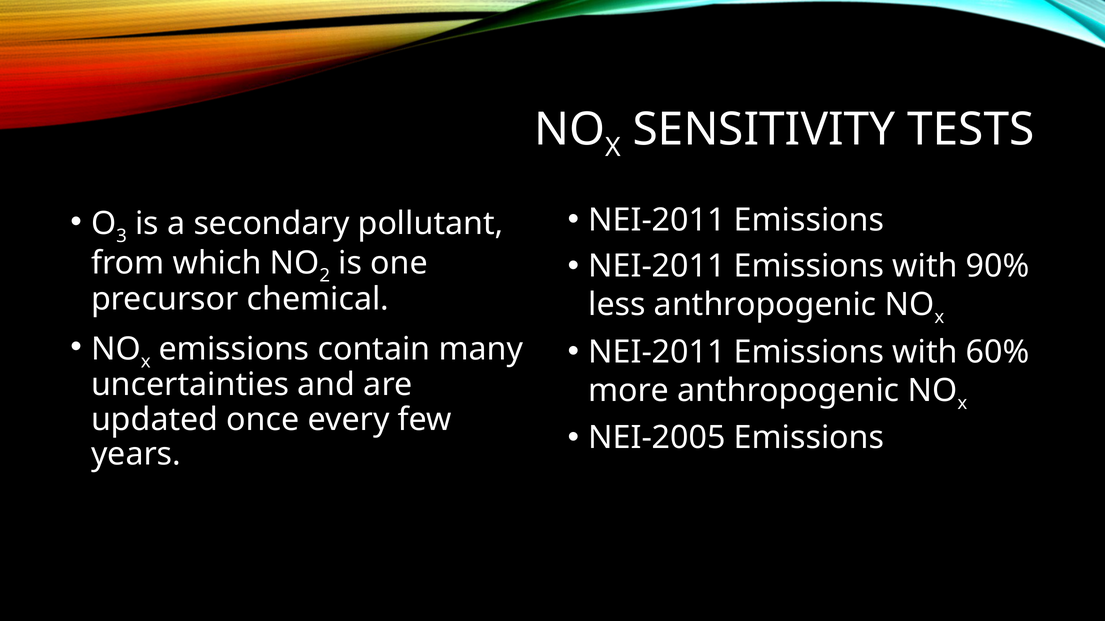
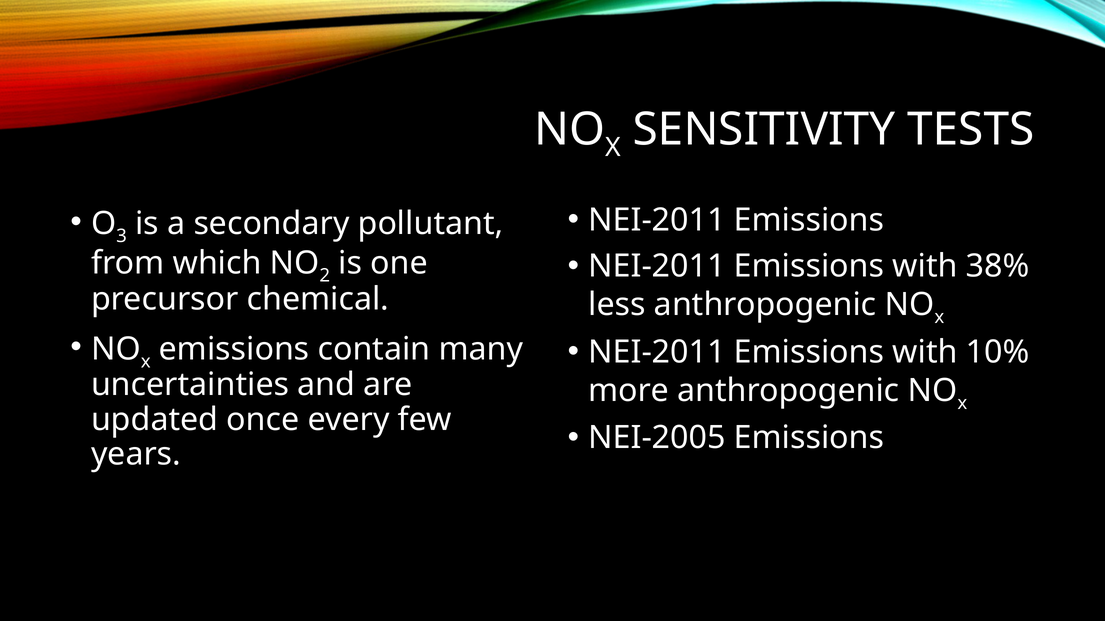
90%: 90% -> 38% (998, 266)
60%: 60% -> 10% (998, 352)
